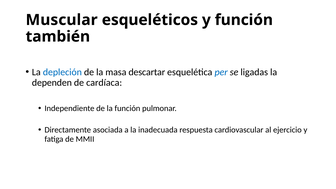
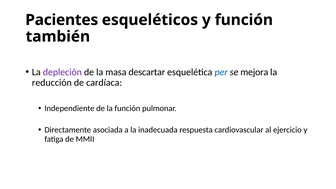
Muscular: Muscular -> Pacientes (62, 20)
depleción colour: blue -> purple (62, 72)
ligadas: ligadas -> mejora (254, 72)
dependen: dependen -> reducción (52, 83)
